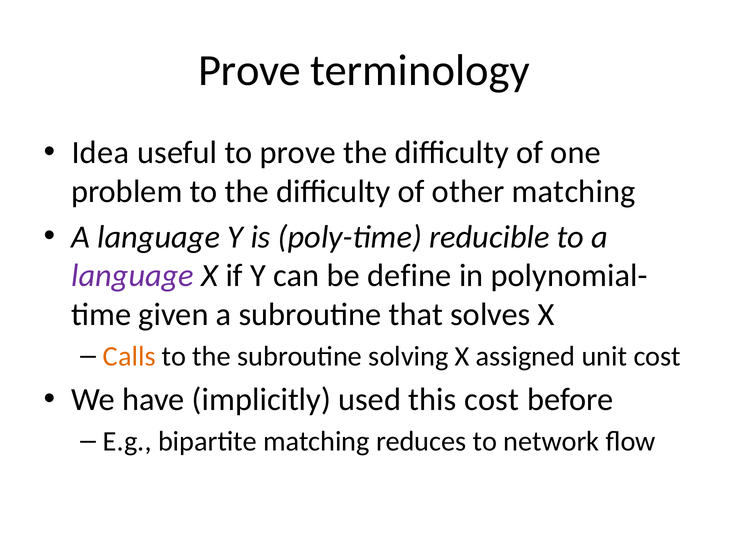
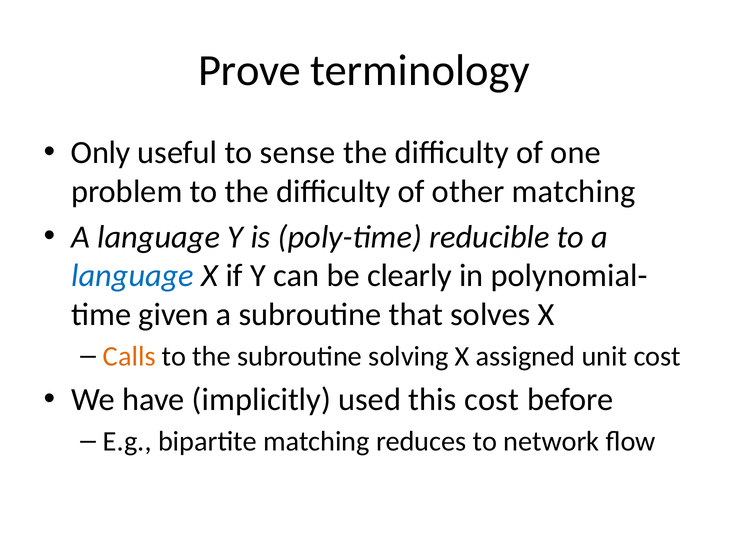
Idea: Idea -> Only (101, 153)
to prove: prove -> sense (298, 153)
language colour: purple -> blue (133, 276)
define: define -> clearly (409, 276)
